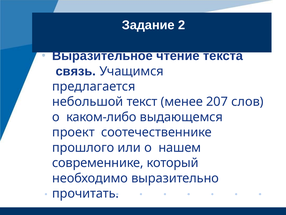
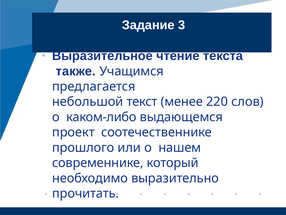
2: 2 -> 3 (182, 25)
связь: связь -> также (76, 71)
207: 207 -> 220 (217, 102)
